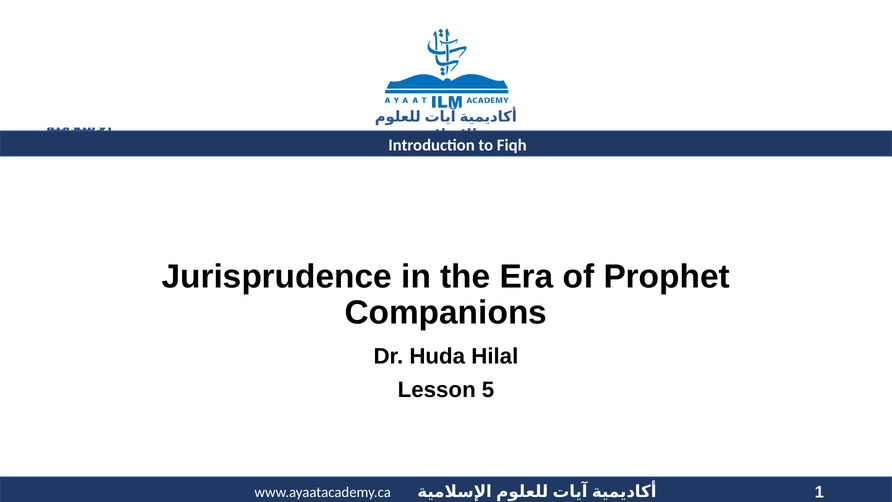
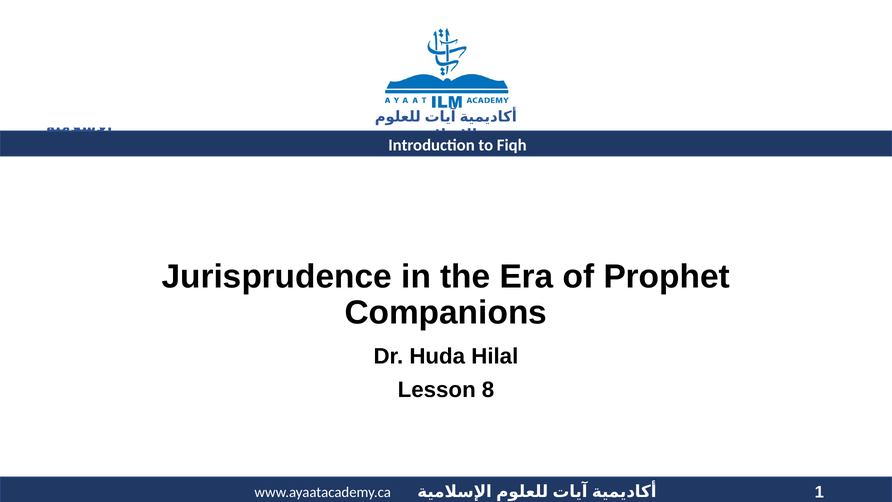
5: 5 -> 8 (488, 390)
